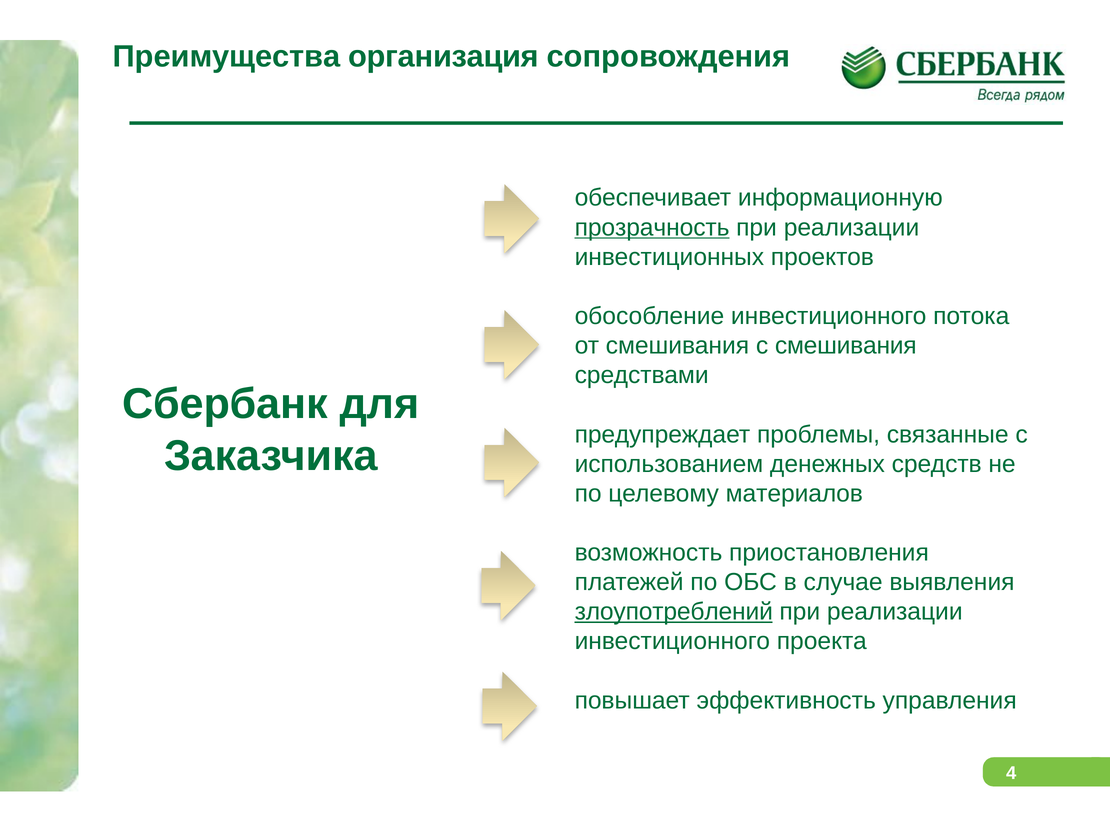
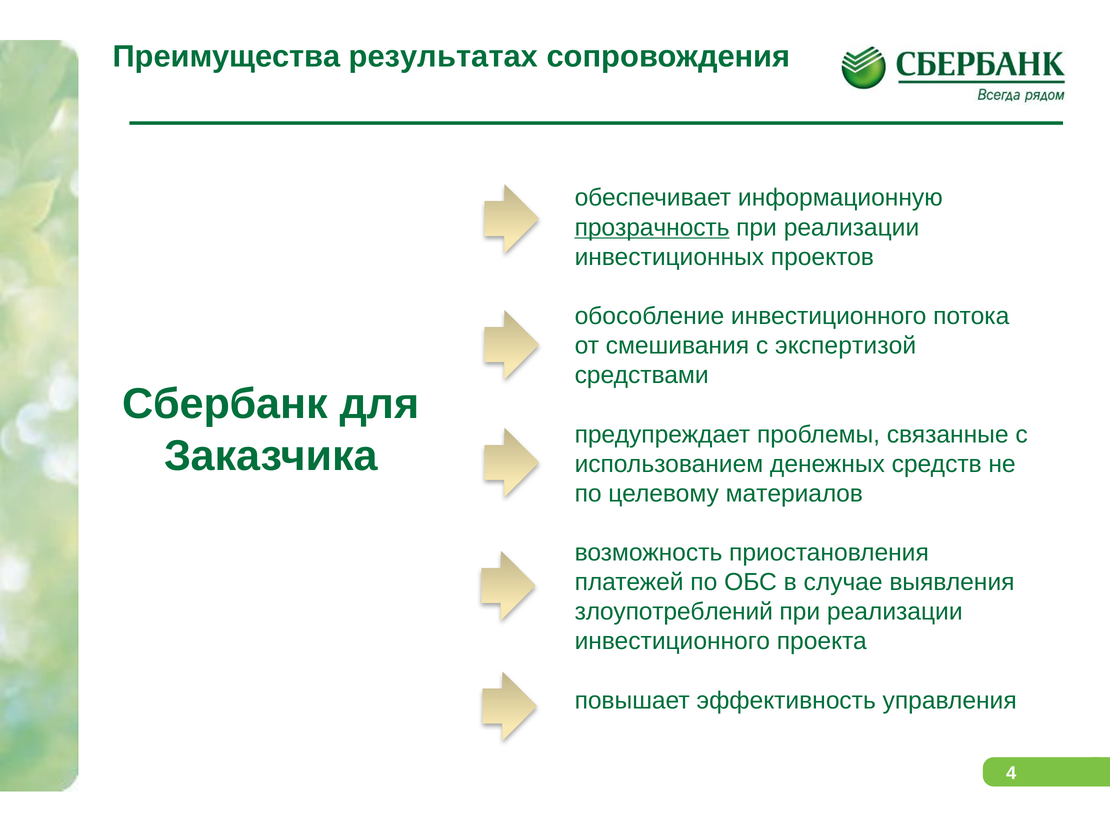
организация: организация -> результатах (443, 57)
с смешивания: смешивания -> экспертизой (846, 346)
злоупотреблений underline: present -> none (674, 612)
